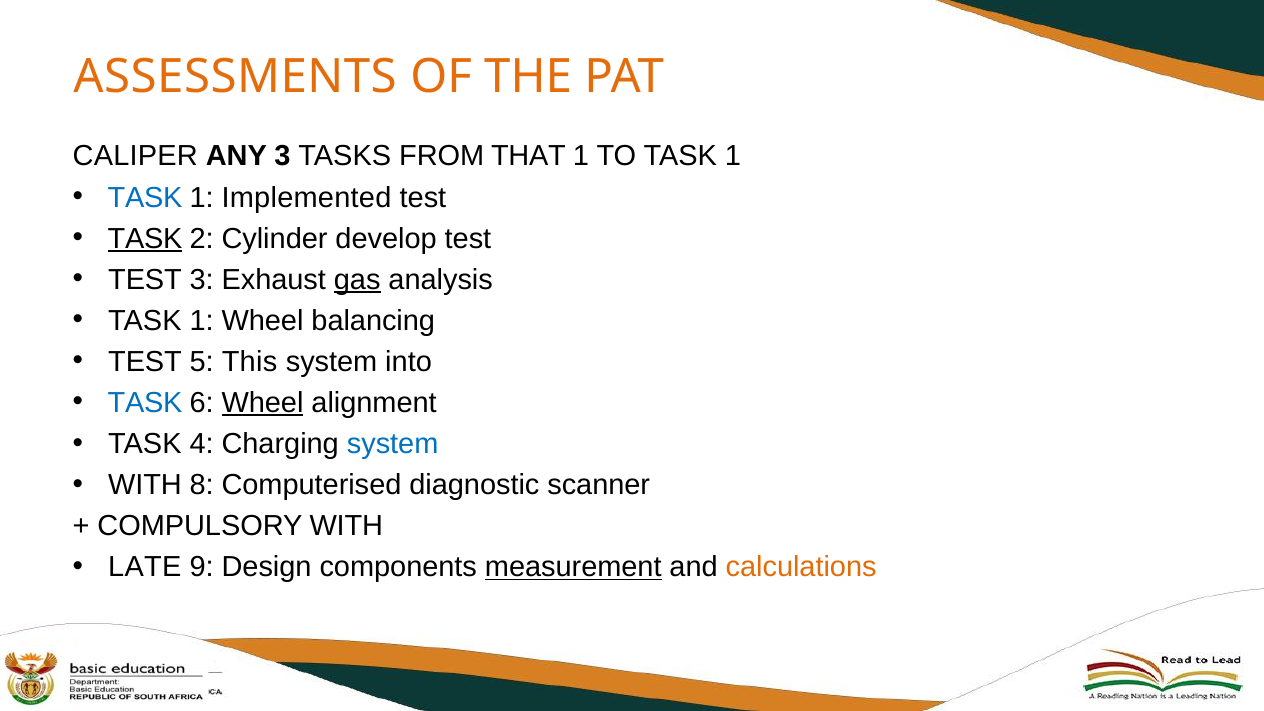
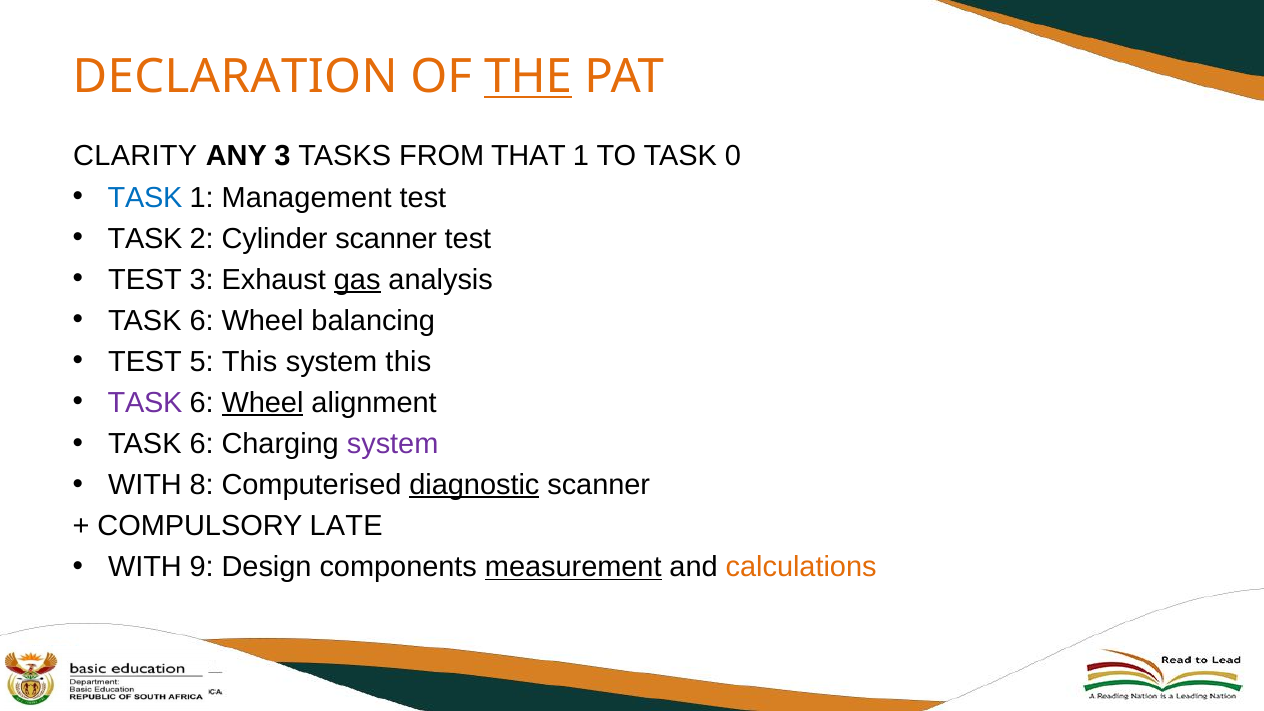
ASSESSMENTS: ASSESSMENTS -> DECLARATION (235, 77)
THE underline: none -> present (528, 77)
CALIPER: CALIPER -> CLARITY (135, 156)
TO TASK 1: 1 -> 0 (733, 156)
Implemented: Implemented -> Management (307, 197)
TASK underline: present -> none (145, 239)
Cylinder develop: develop -> scanner (386, 239)
1: 1 -> 6 (202, 321)
system into: into -> this (408, 362)
TASK colour: blue -> purple (145, 403)
4: 4 -> 6 (202, 444)
system colour: blue -> purple (393, 444)
diagnostic underline: none -> present (474, 485)
COMPULSORY WITH: WITH -> LATE (346, 526)
LATE: LATE -> WITH (145, 567)
